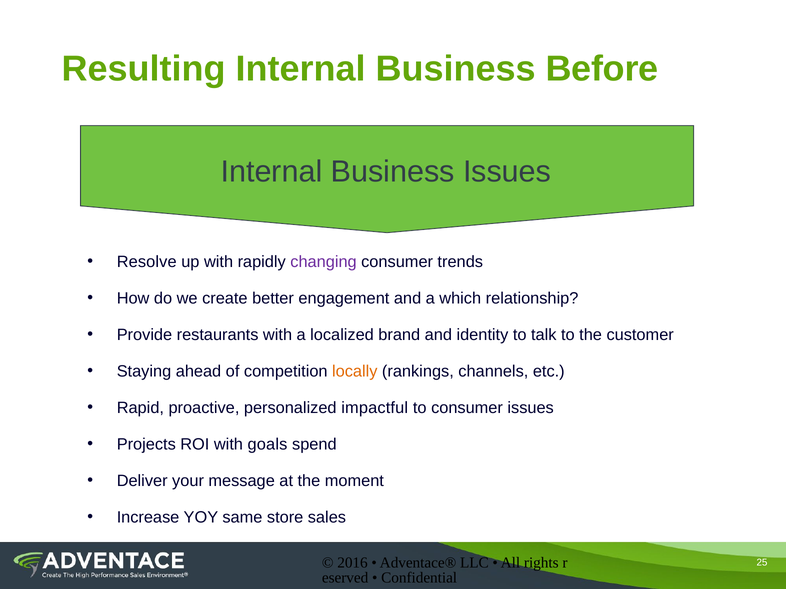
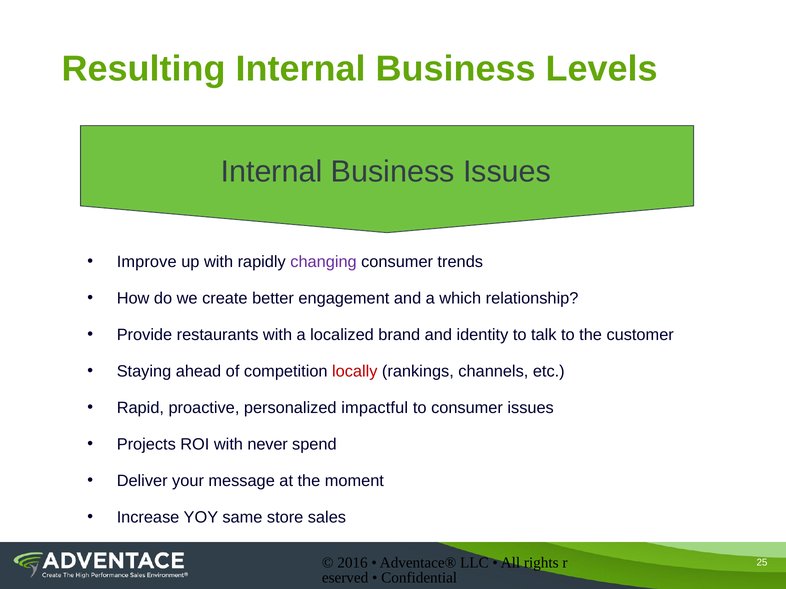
Before: Before -> Levels (602, 69)
Resolve: Resolve -> Improve (147, 262)
locally colour: orange -> red (355, 372)
goals: goals -> never (268, 445)
